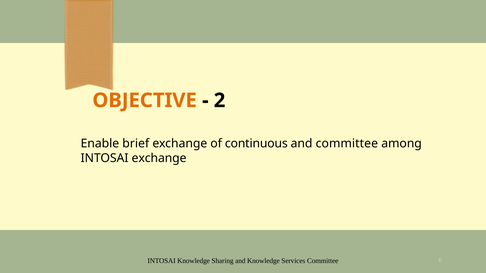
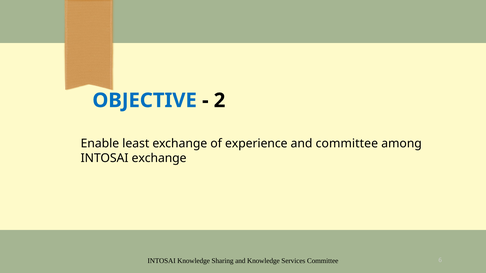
OBJECTIVE colour: orange -> blue (145, 101)
brief: brief -> least (136, 144)
continuous: continuous -> experience (256, 144)
